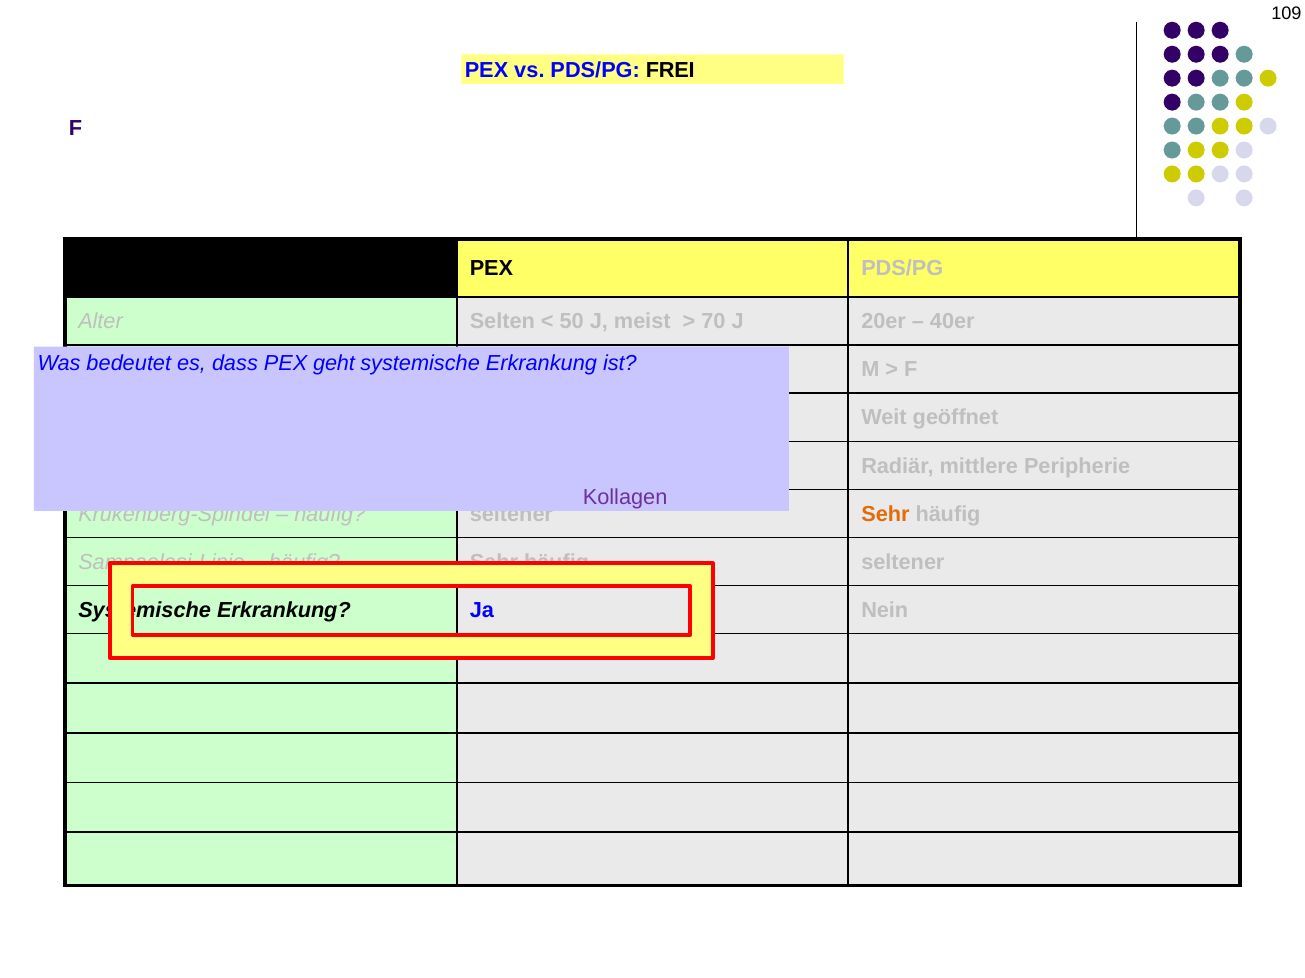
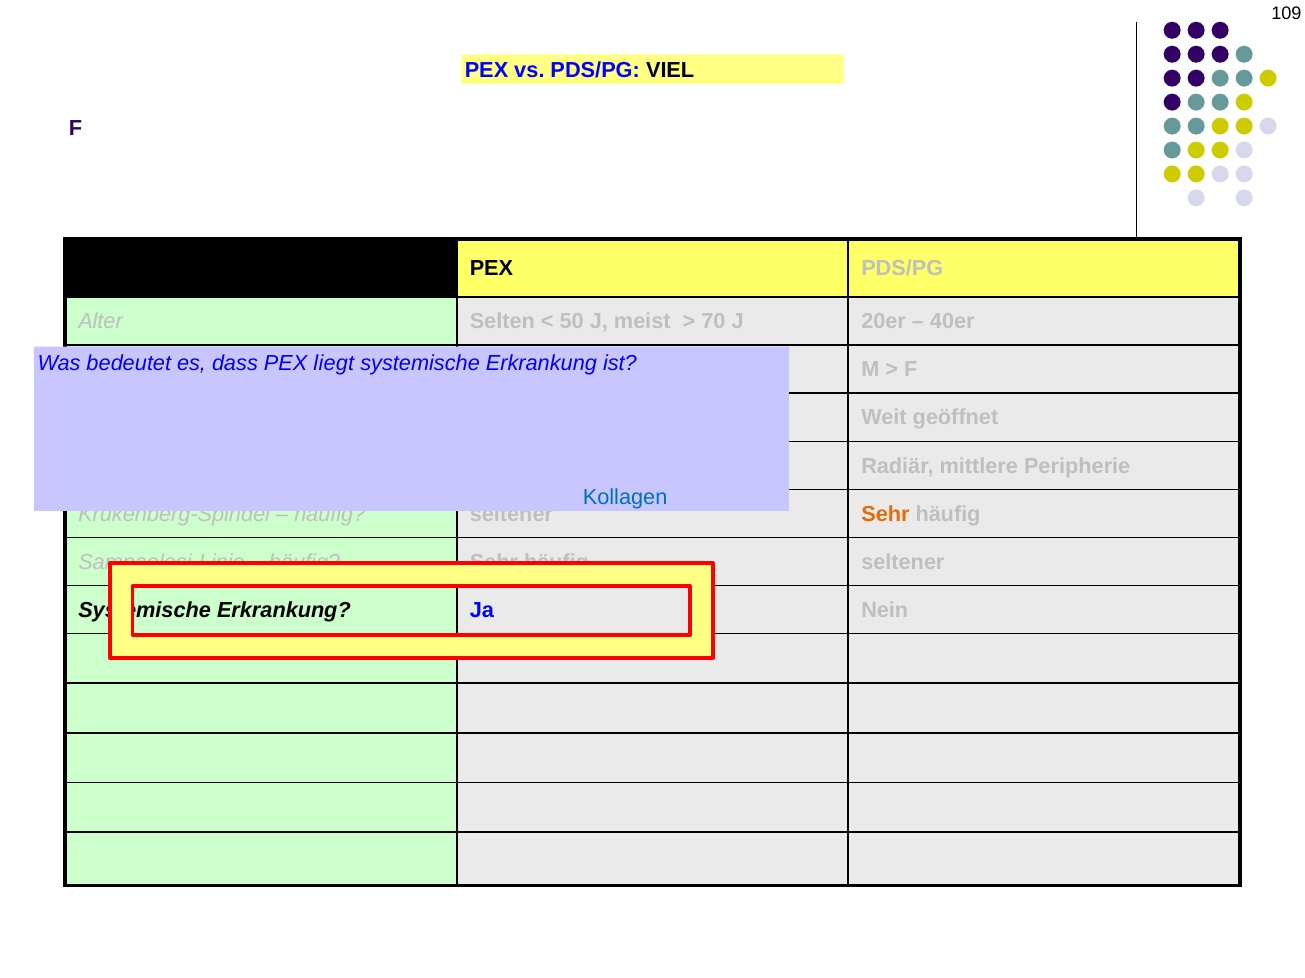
FREI: FREI -> VIEL (670, 71)
geht: geht -> liegt (334, 363)
Kollagen colour: purple -> blue (625, 498)
